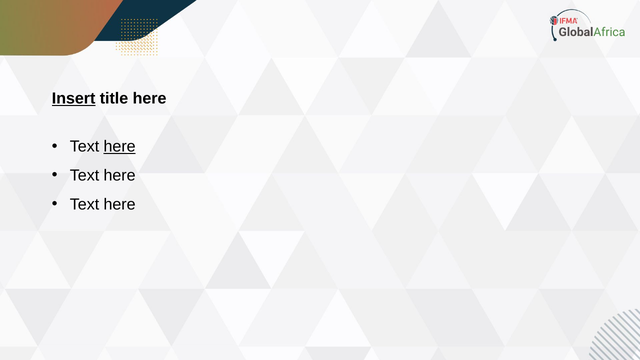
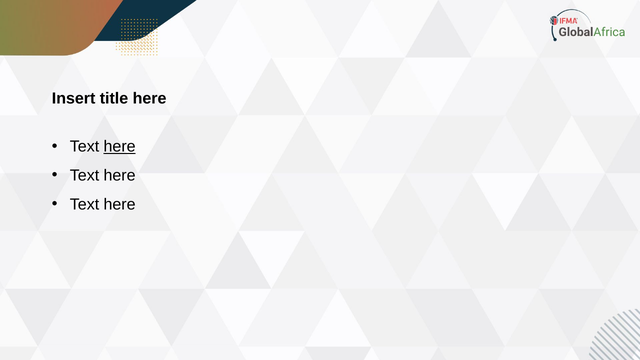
Insert underline: present -> none (74, 99)
